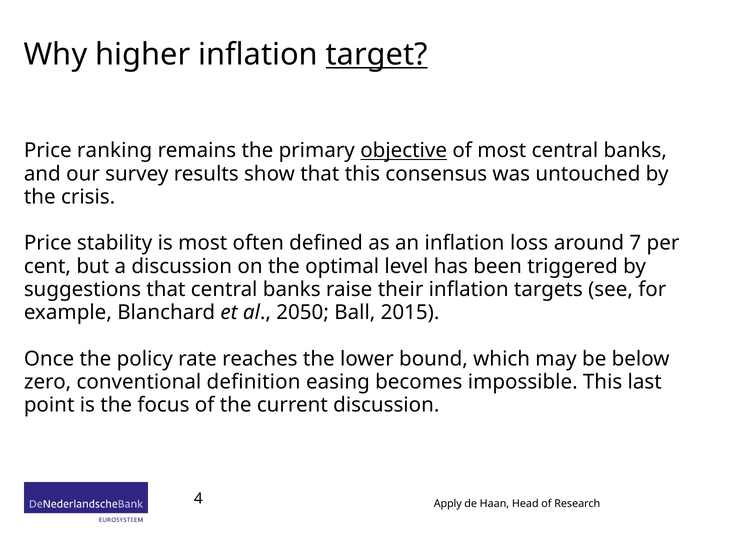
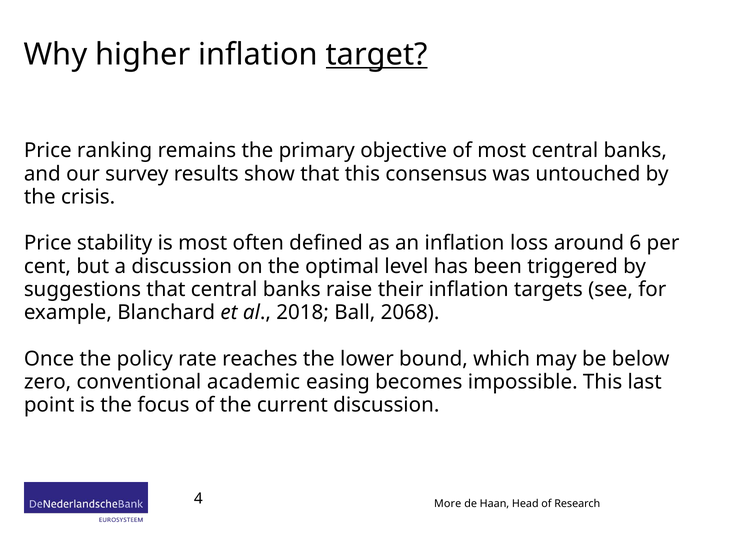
objective underline: present -> none (404, 151)
7: 7 -> 6 (635, 243)
2050: 2050 -> 2018 (303, 313)
2015: 2015 -> 2068 (410, 313)
definition: definition -> academic (254, 382)
Apply: Apply -> More (448, 504)
